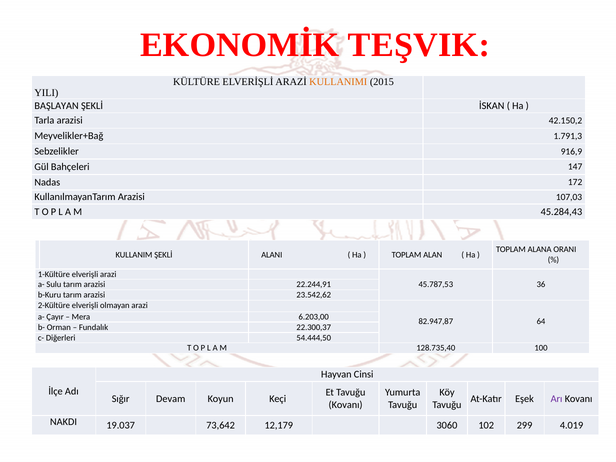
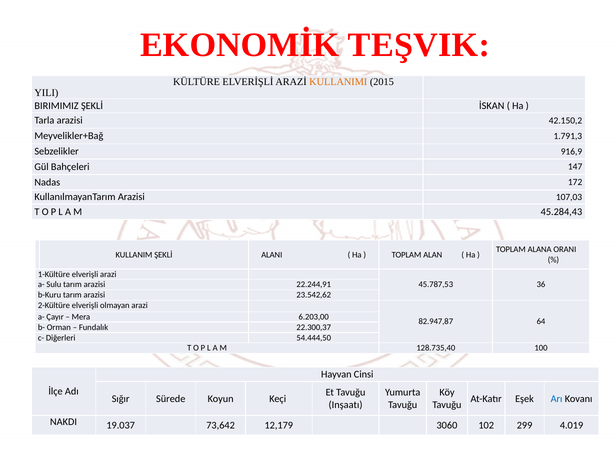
BAŞLAYAN: BAŞLAYAN -> BIRIMIMIZ (57, 106)
Devam: Devam -> Sürede (171, 399)
Arı colour: purple -> blue (557, 399)
Kovanı: Kovanı -> Inşaatı (346, 405)
